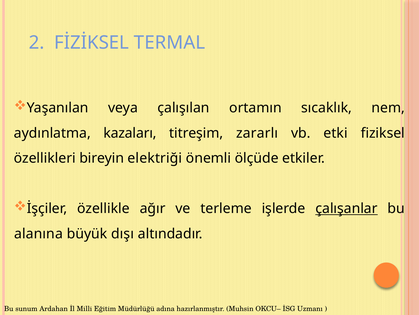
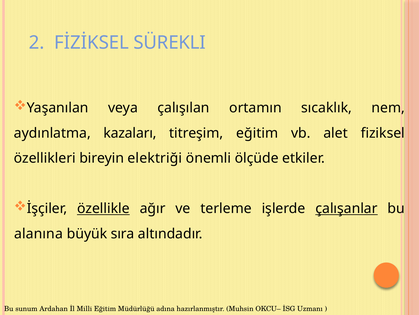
TERMAL: TERMAL -> SÜREKLI (170, 43)
titreşim zararlı: zararlı -> eğitim (257, 133)
etki: etki -> alet (336, 133)
özellikle underline: none -> present (103, 208)
dışı: dışı -> sıra (123, 233)
